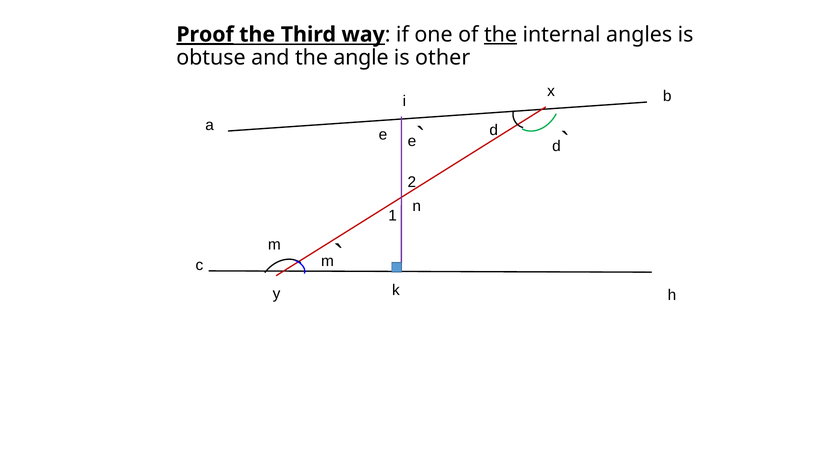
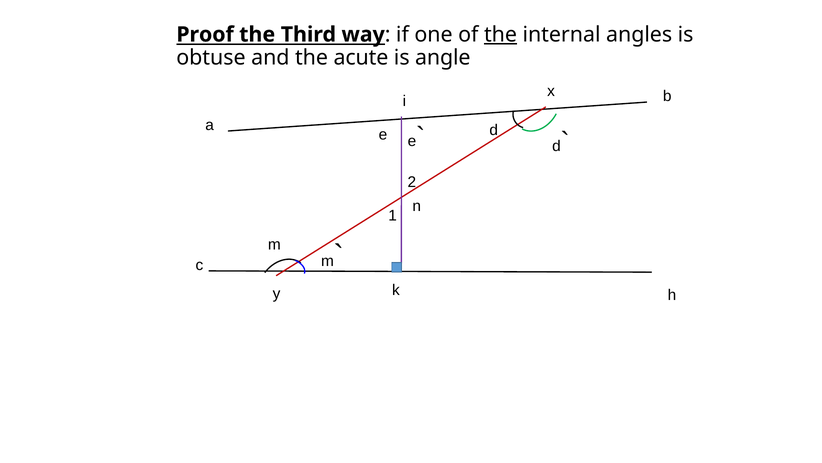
Proof underline: present -> none (205, 34)
angle: angle -> acute (361, 58)
other: other -> angle (443, 58)
